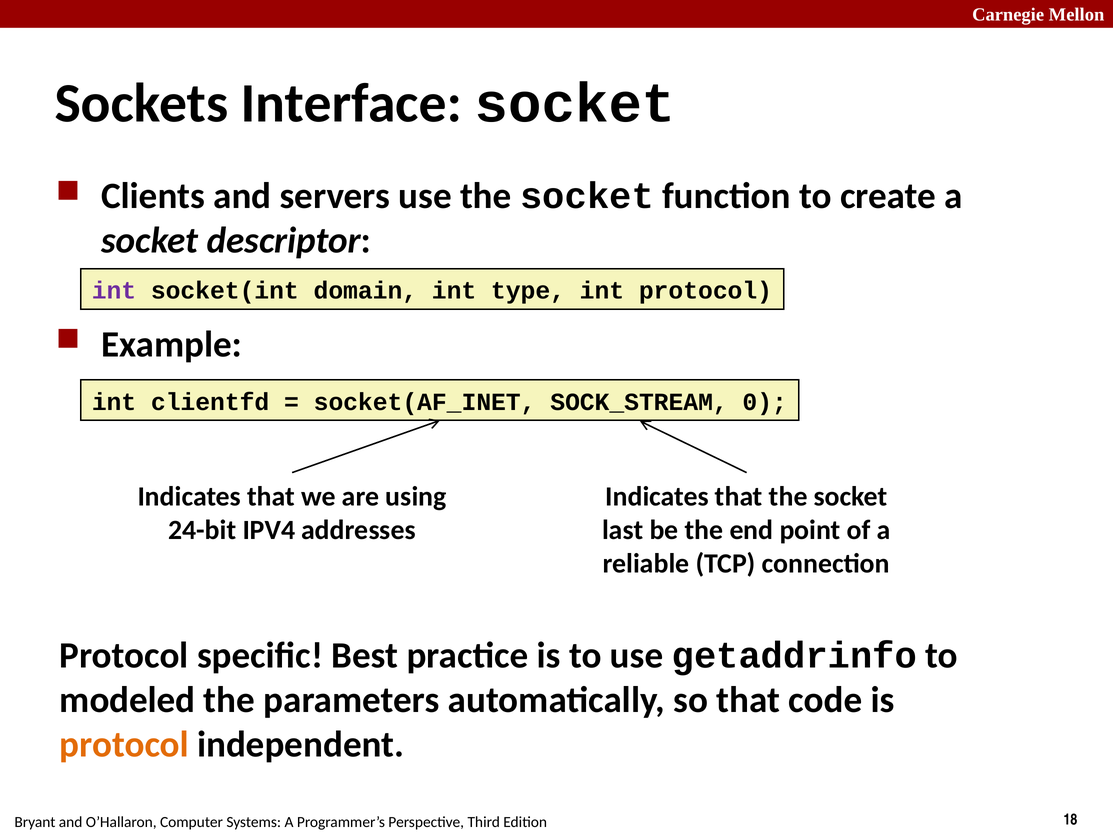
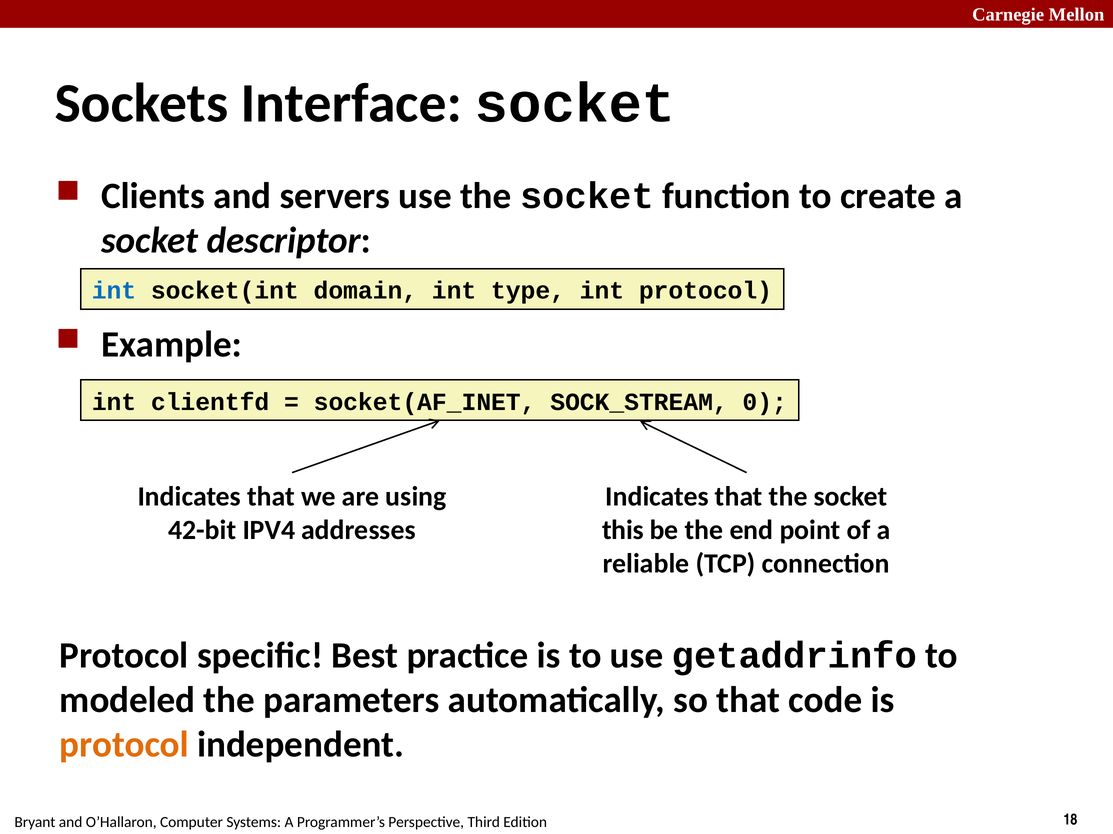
int colour: purple -> blue (114, 291)
24-bit: 24-bit -> 42-bit (202, 530)
last: last -> this (623, 530)
